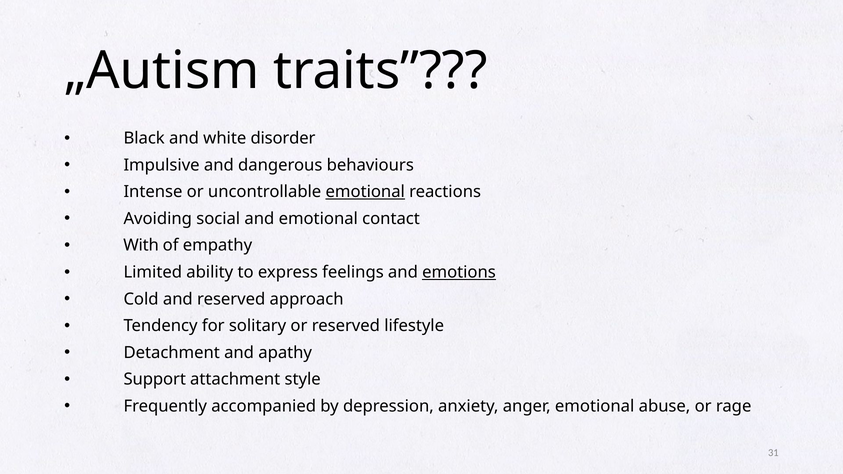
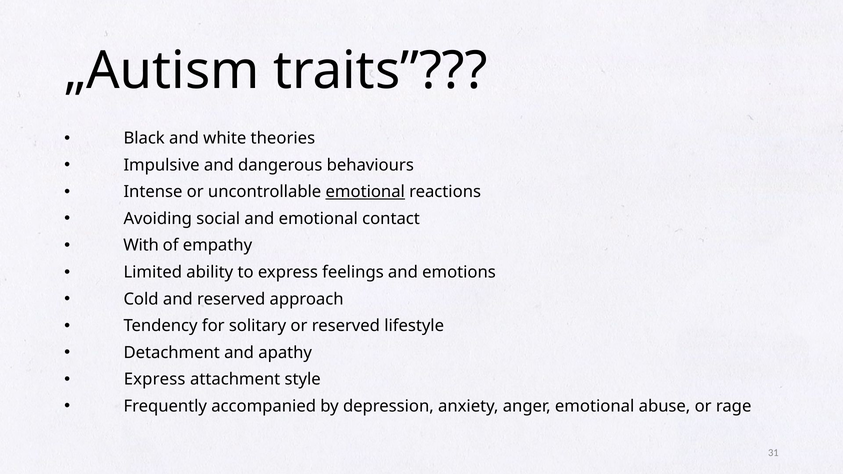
disorder: disorder -> theories (283, 138)
emotions underline: present -> none (459, 272)
Support: Support -> Express (155, 380)
